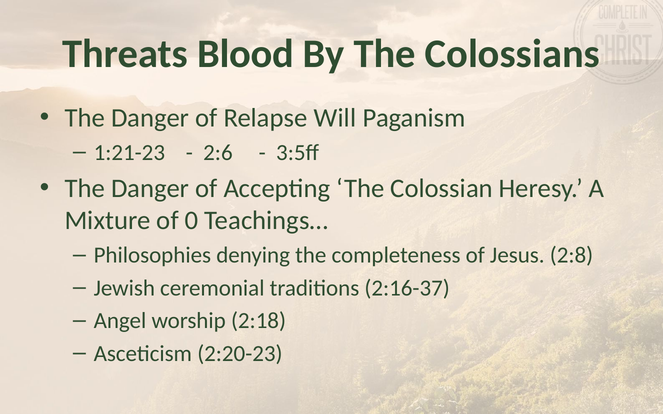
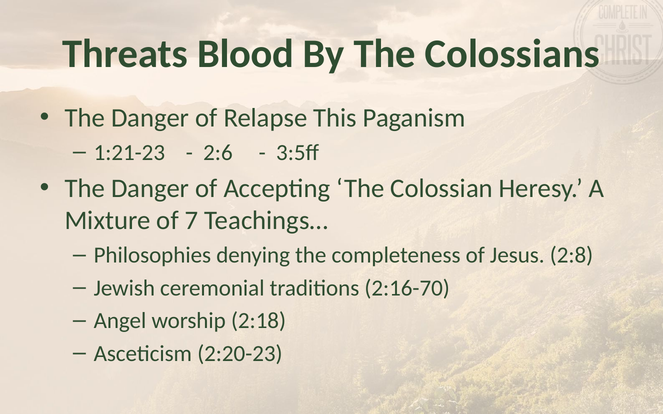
Will: Will -> This (335, 118)
0: 0 -> 7 (191, 221)
2:16-37: 2:16-37 -> 2:16-70 (407, 288)
